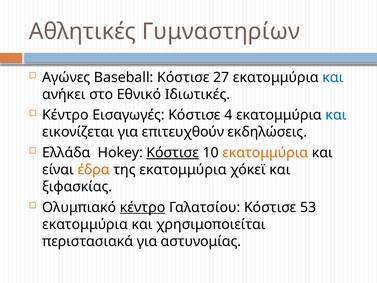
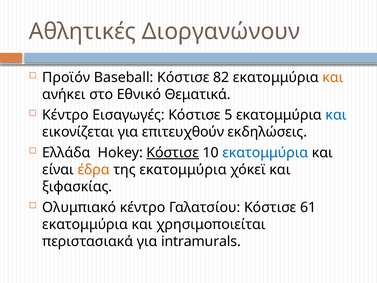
Γυμναστηρίων: Γυμναστηρίων -> Διοργανώνουν (221, 31)
Αγώνες: Αγώνες -> Προϊόν (66, 77)
27: 27 -> 82 (221, 77)
και colour: blue -> orange (333, 77)
Ιδιωτικές: Ιδιωτικές -> Θεματικά (198, 94)
4: 4 -> 5 (228, 115)
εκατομμύρια colour: orange -> blue (265, 153)
κέντρο underline: present -> none (143, 207)
53: 53 -> 61 (308, 207)
αστυνομίας: αστυνομίας -> intramurals (201, 241)
